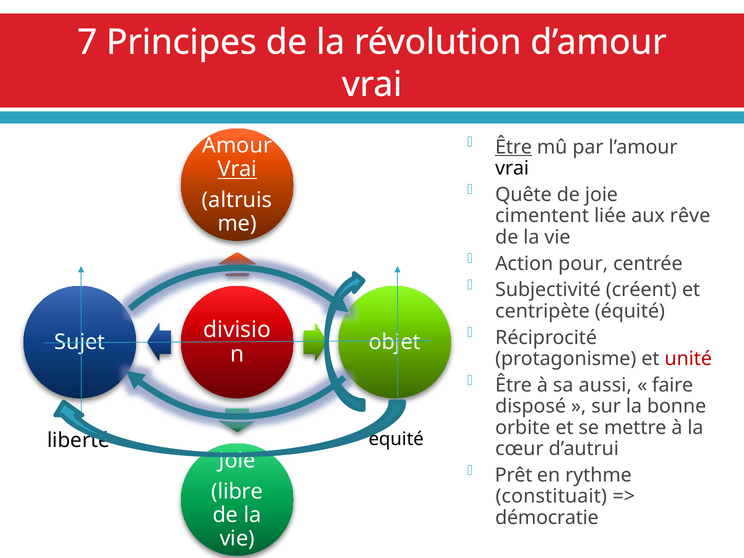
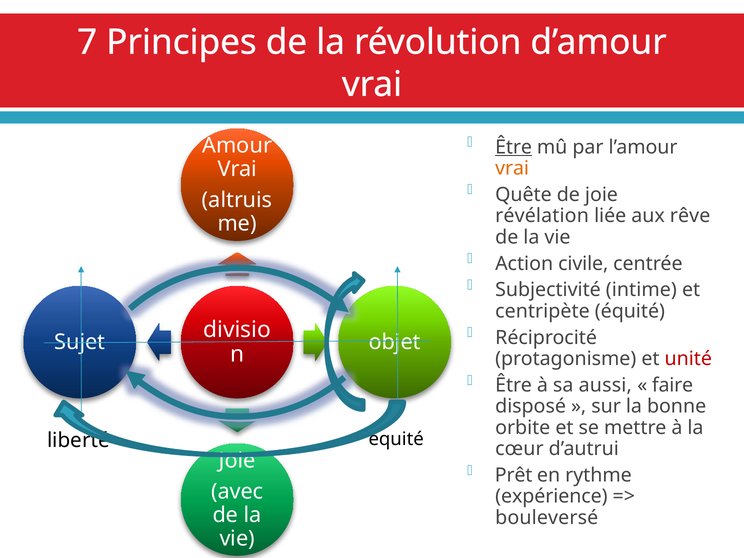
vrai colour: black -> orange (512, 168)
Vrai underline: present -> none (237, 169)
cimentent: cimentent -> révélation (542, 216)
pour: pour -> civile (583, 264)
créent: créent -> intime (641, 290)
libre: libre -> avec (237, 492)
constituait: constituait -> expérience (551, 496)
démocratie: démocratie -> bouleversé (547, 518)
